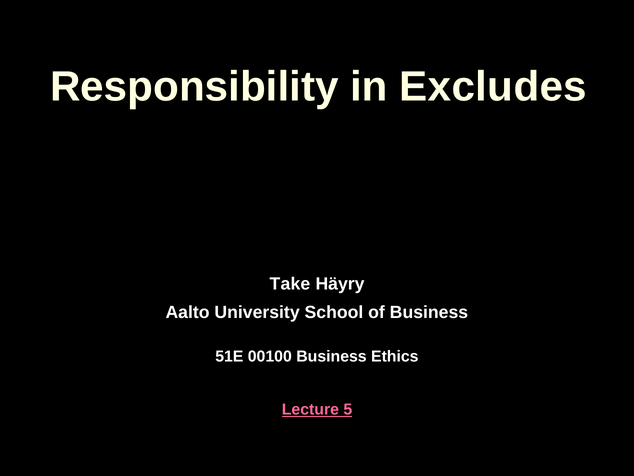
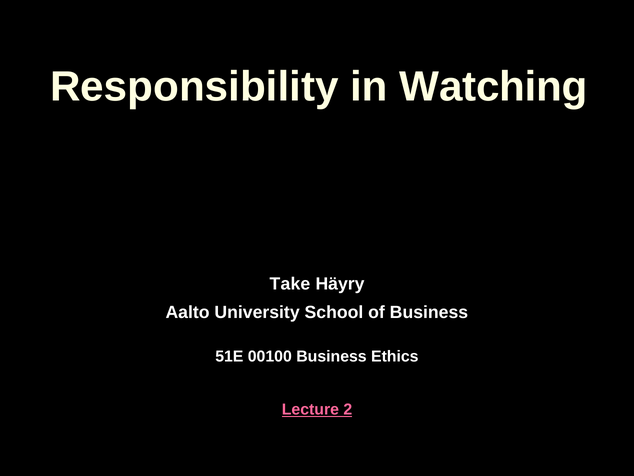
Excludes: Excludes -> Watching (493, 87)
5: 5 -> 2 (348, 409)
